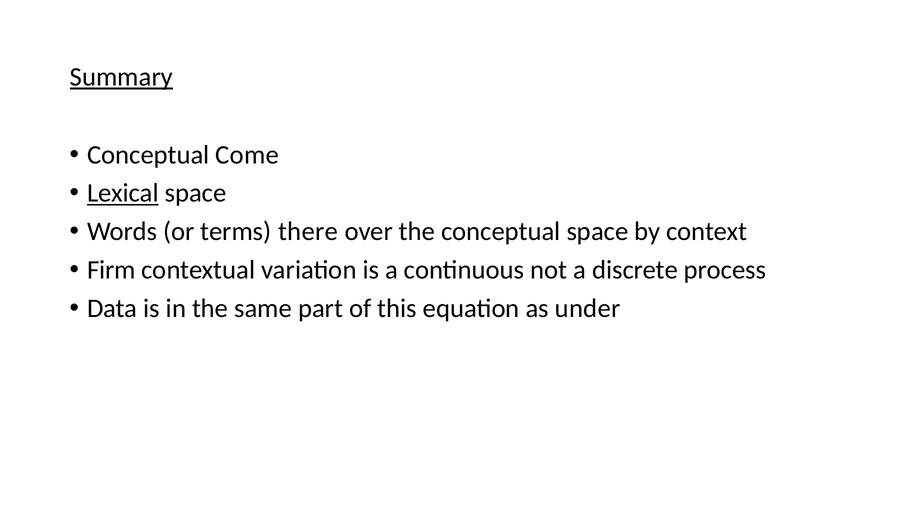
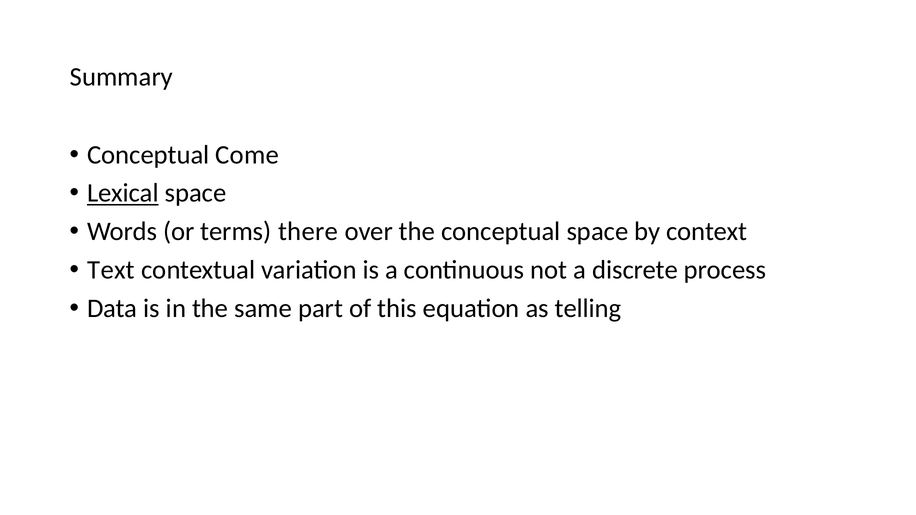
Summary underline: present -> none (121, 77)
Firm: Firm -> Text (111, 270)
under: under -> telling (588, 308)
